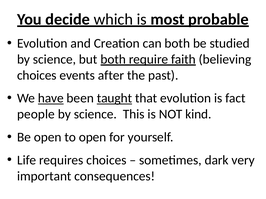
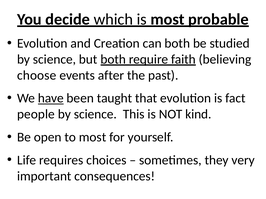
choices: choices -> choose (37, 75)
taught underline: present -> none (114, 98)
to open: open -> most (93, 137)
dark: dark -> they (217, 161)
